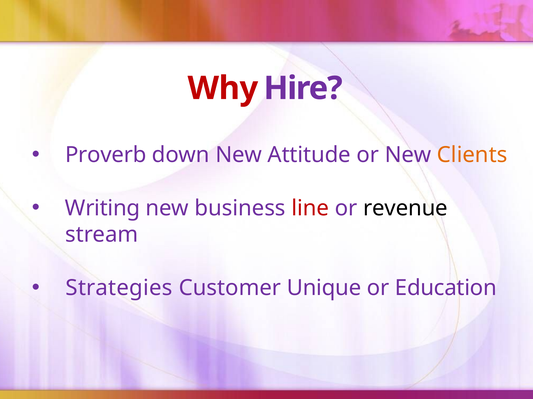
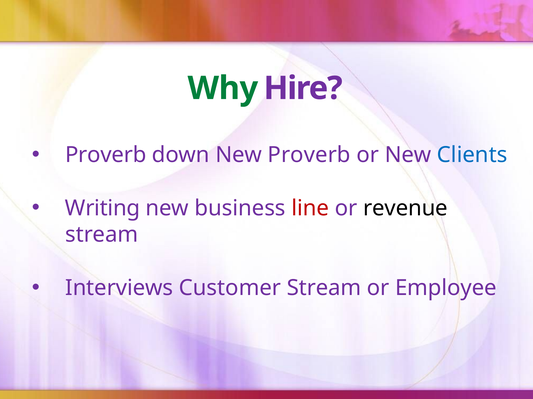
Why colour: red -> green (223, 88)
New Attitude: Attitude -> Proverb (309, 155)
Clients colour: orange -> blue (472, 155)
Strategies: Strategies -> Interviews (119, 288)
Customer Unique: Unique -> Stream (324, 288)
Education: Education -> Employee (446, 288)
